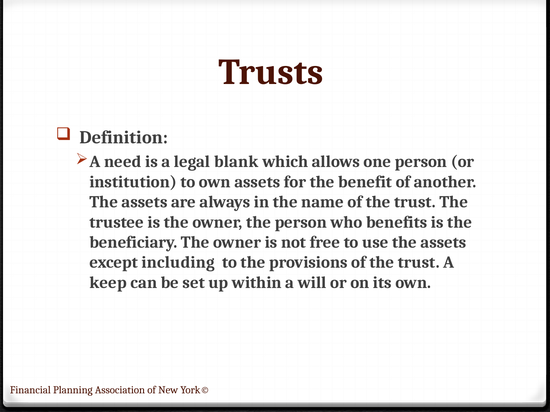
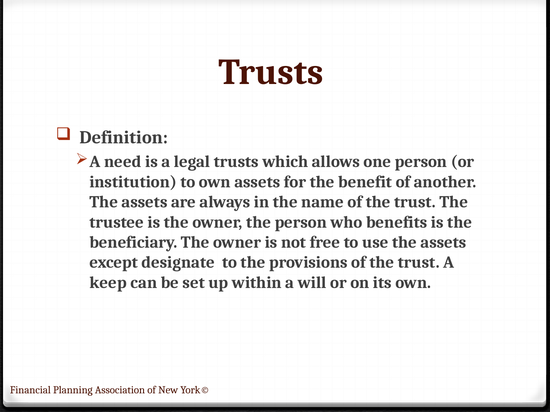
legal blank: blank -> trusts (236, 162)
including: including -> designate (178, 263)
